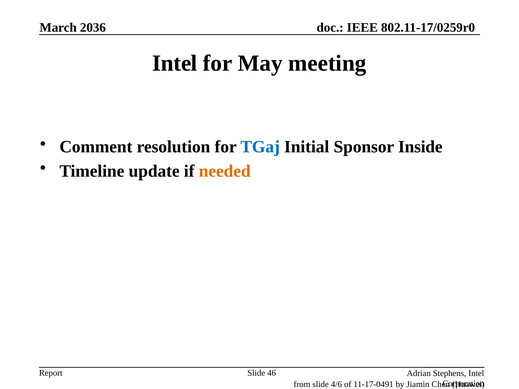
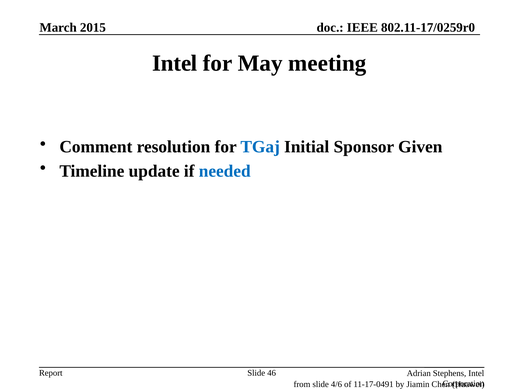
2036: 2036 -> 2015 (93, 28)
Inside: Inside -> Given (420, 147)
needed colour: orange -> blue (225, 171)
